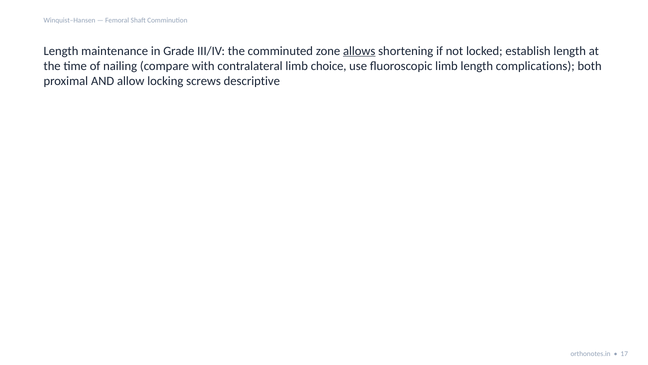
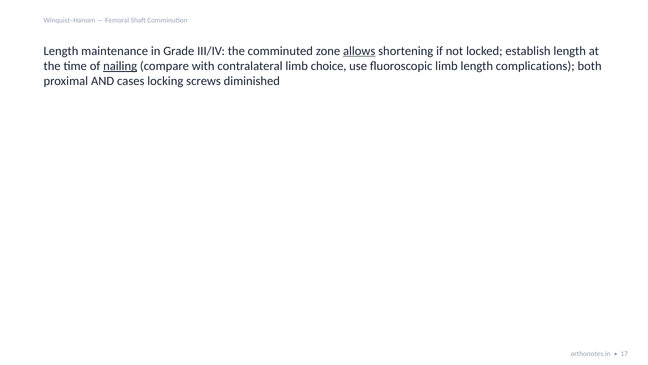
nailing underline: none -> present (120, 66)
allow: allow -> cases (131, 81)
descriptive: descriptive -> diminished (252, 81)
